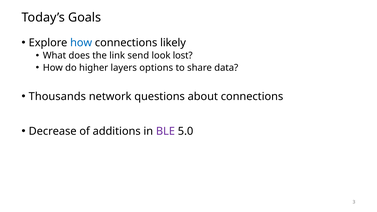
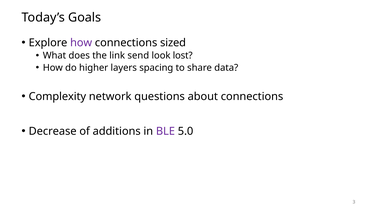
how colour: blue -> purple (81, 43)
likely: likely -> sized (173, 43)
options: options -> spacing (156, 68)
Thousands: Thousands -> Complexity (57, 96)
